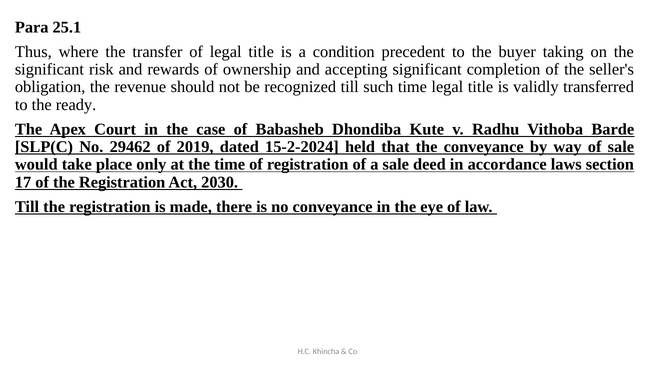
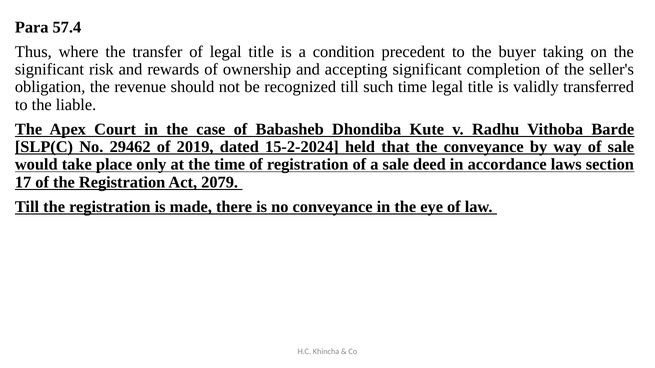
25.1: 25.1 -> 57.4 (67, 27)
ready: ready -> liable (76, 105)
2030: 2030 -> 2079 (220, 182)
